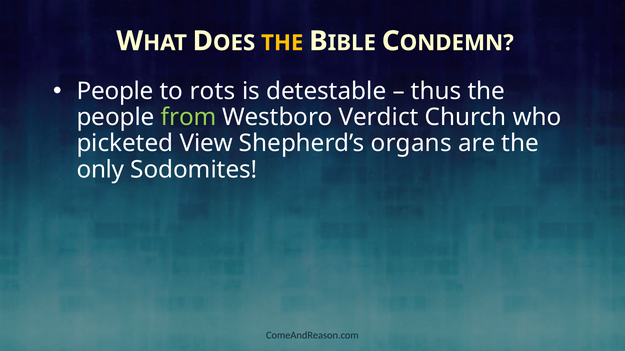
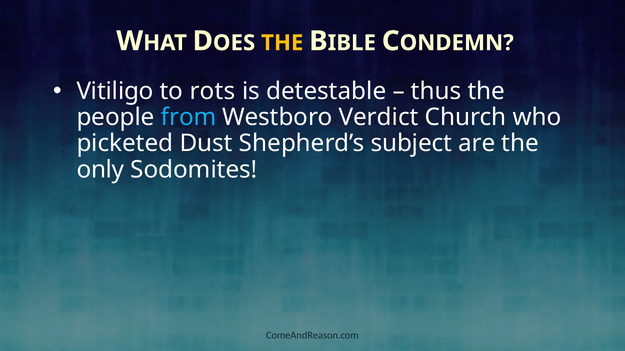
People: People -> Vitiligo (115, 91)
from colour: light green -> light blue (189, 117)
View: View -> Dust (206, 144)
organs: organs -> subject (411, 144)
